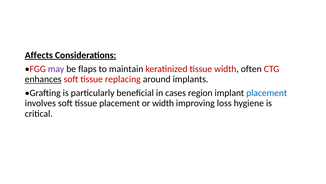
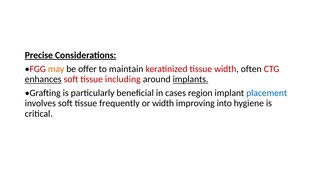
Affects: Affects -> Precise (39, 55)
may colour: purple -> orange (56, 69)
flaps: flaps -> offer (87, 69)
replacing: replacing -> including (123, 79)
implants underline: none -> present (191, 79)
tissue placement: placement -> frequently (119, 103)
loss: loss -> into (224, 103)
